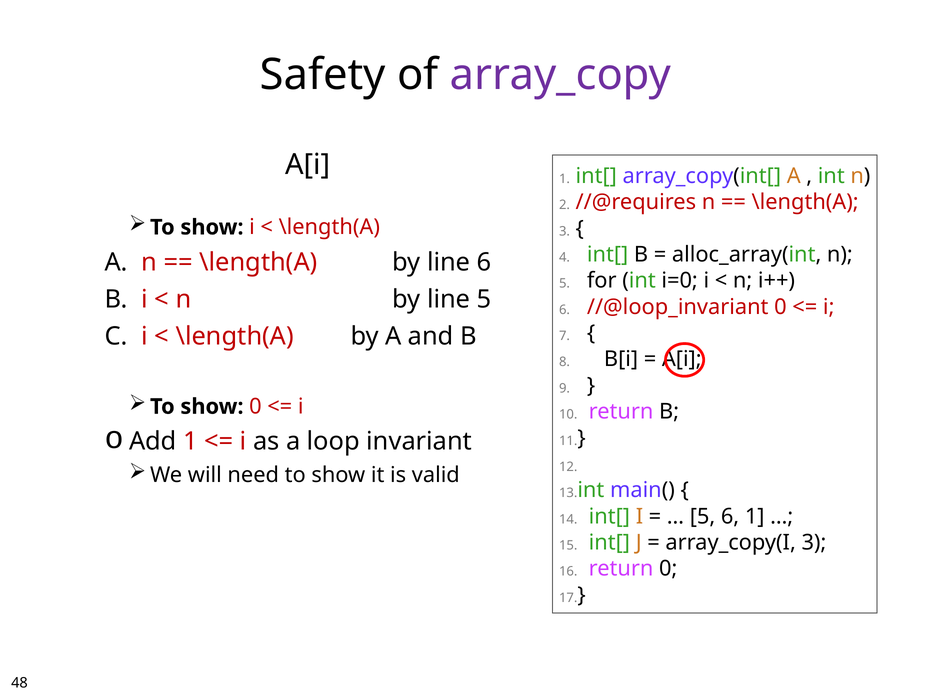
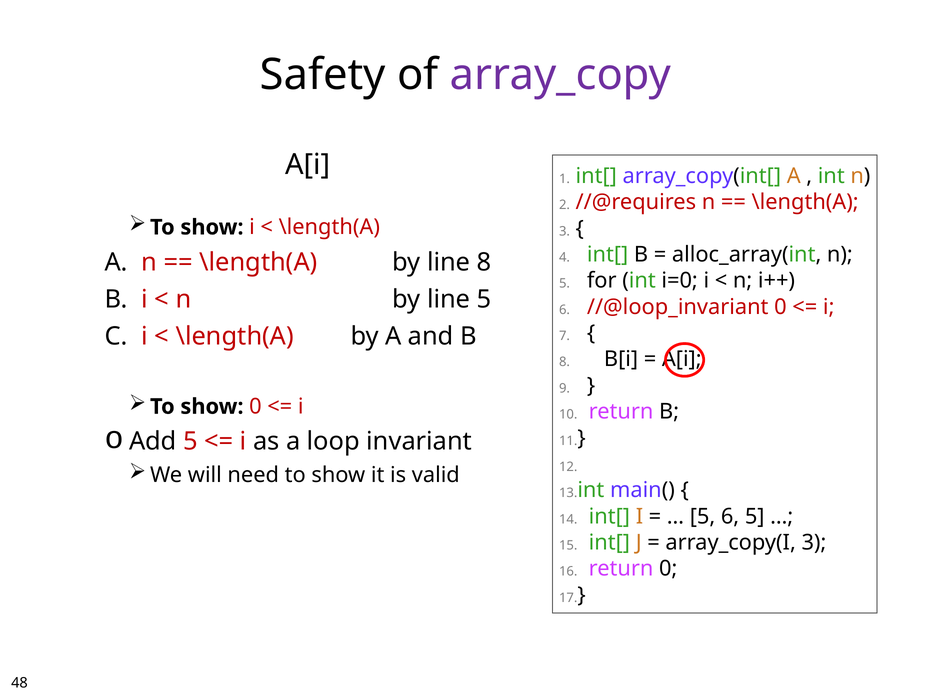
line 6: 6 -> 8 (484, 262)
Add 1: 1 -> 5 (190, 442)
6 1: 1 -> 5 (755, 517)
